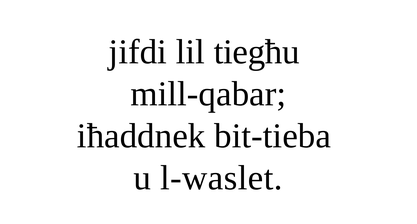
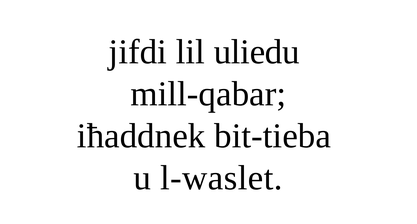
tiegħu: tiegħu -> uliedu (257, 52)
